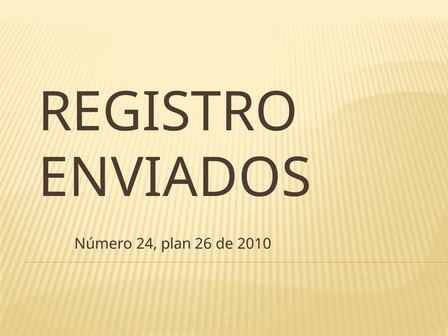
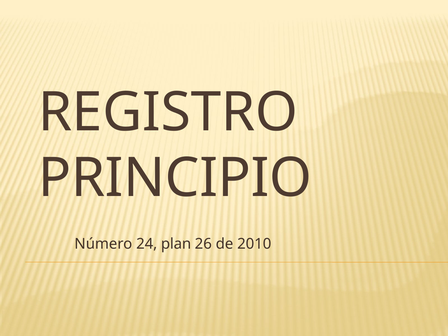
ENVIADOS: ENVIADOS -> PRINCIPIO (175, 178)
